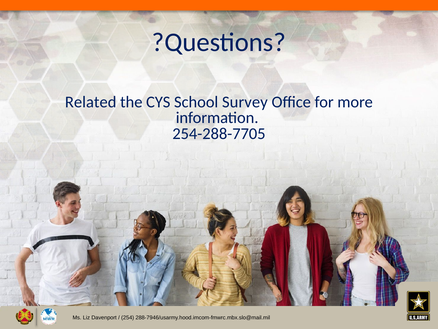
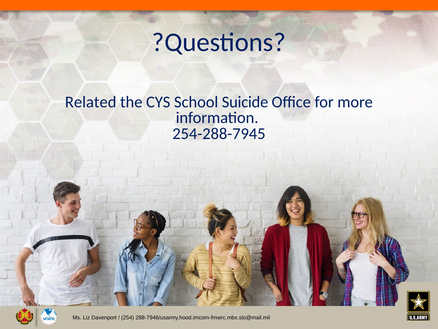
Survey: Survey -> Suicide (245, 102)
254-288-7705: 254-288-7705 -> 254-288-7945 (219, 133)
